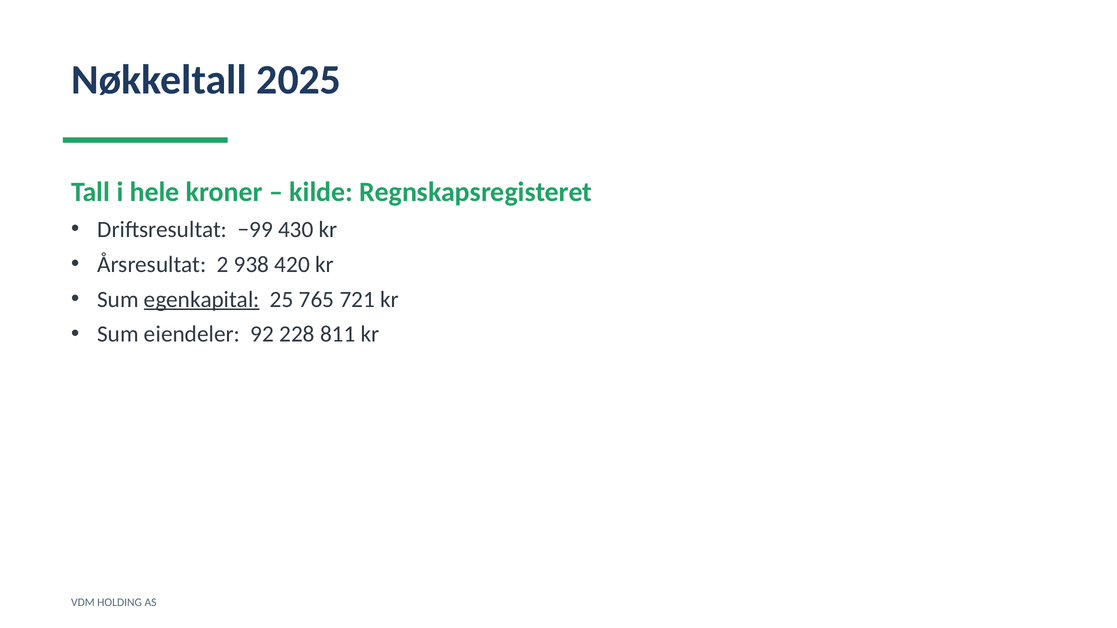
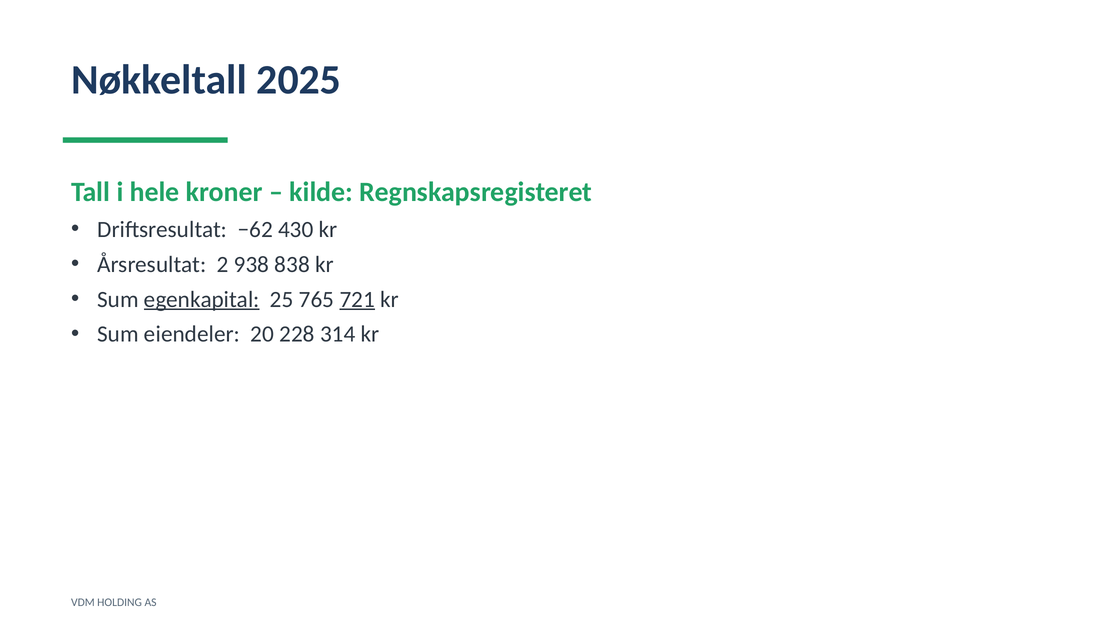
−99: −99 -> −62 (255, 230)
420: 420 -> 838 (292, 265)
721 underline: none -> present (357, 300)
92: 92 -> 20 (262, 334)
811: 811 -> 314 (338, 334)
